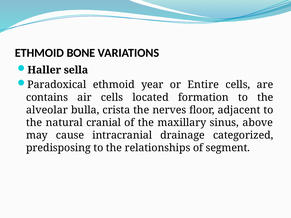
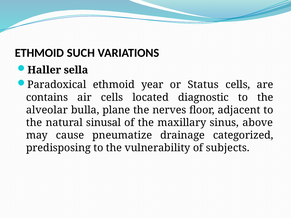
BONE: BONE -> SUCH (81, 53)
Entire: Entire -> Status (203, 85)
formation: formation -> diagnostic (203, 97)
crista: crista -> plane (116, 110)
cranial: cranial -> sinusal (104, 123)
intracranial: intracranial -> pneumatize (122, 135)
relationships: relationships -> vulnerability (158, 148)
segment: segment -> subjects (228, 148)
